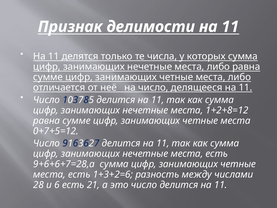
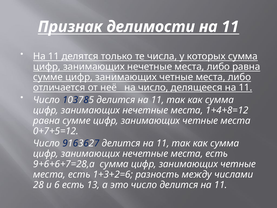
1+2+8=12: 1+2+8=12 -> 1+4+8=12 (227, 110)
21: 21 -> 13 (93, 185)
